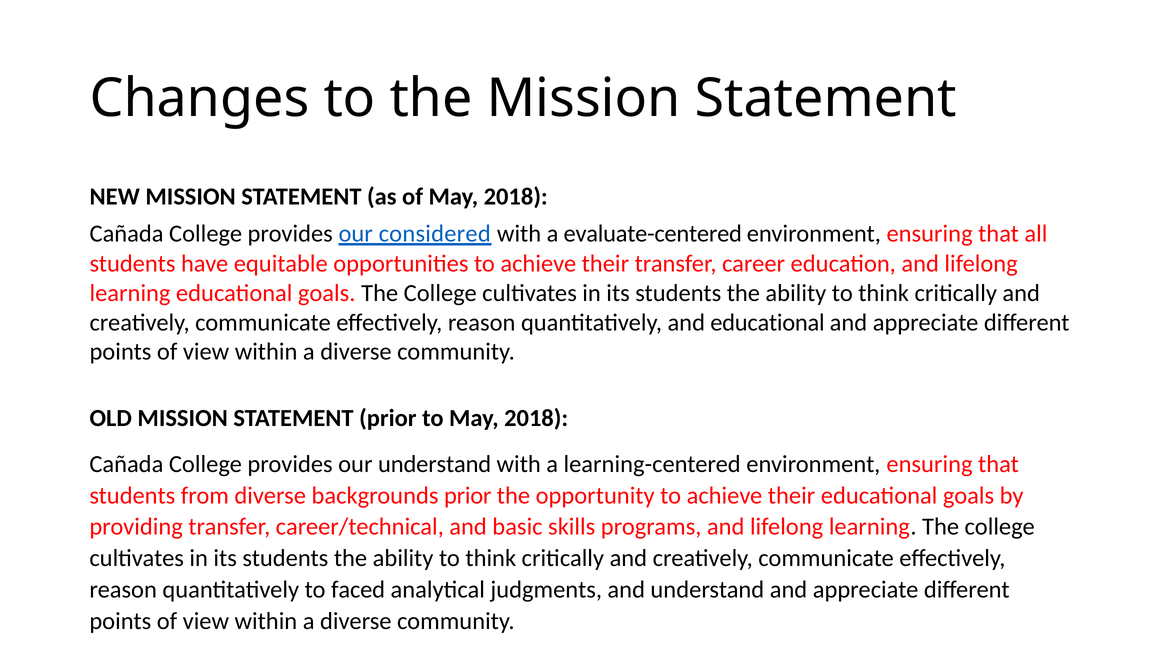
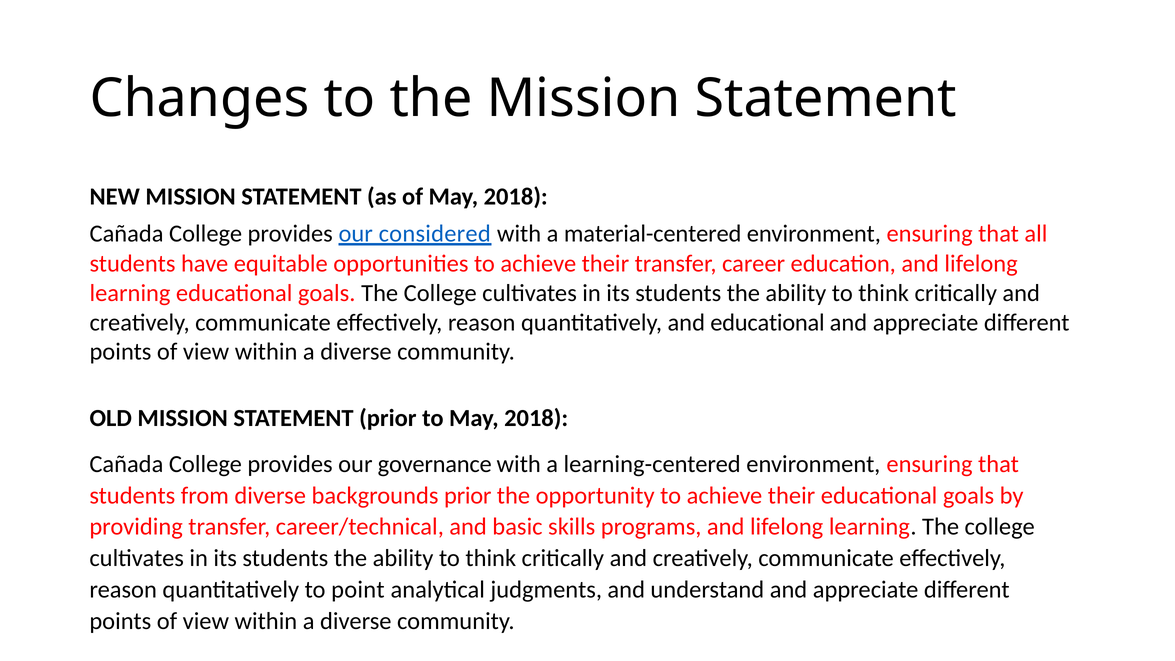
evaluate-centered: evaluate-centered -> material-centered (653, 234)
our understand: understand -> governance (435, 464)
faced: faced -> point (358, 590)
